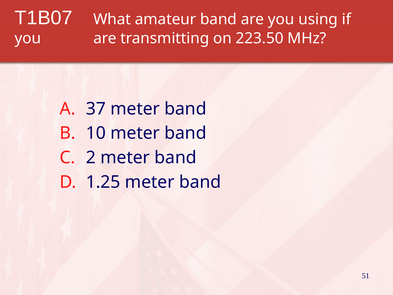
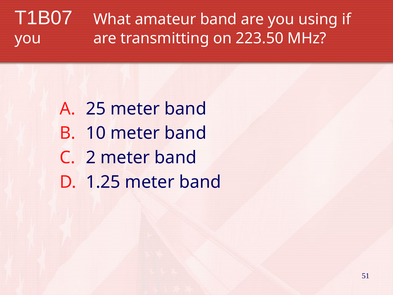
37: 37 -> 25 (96, 109)
